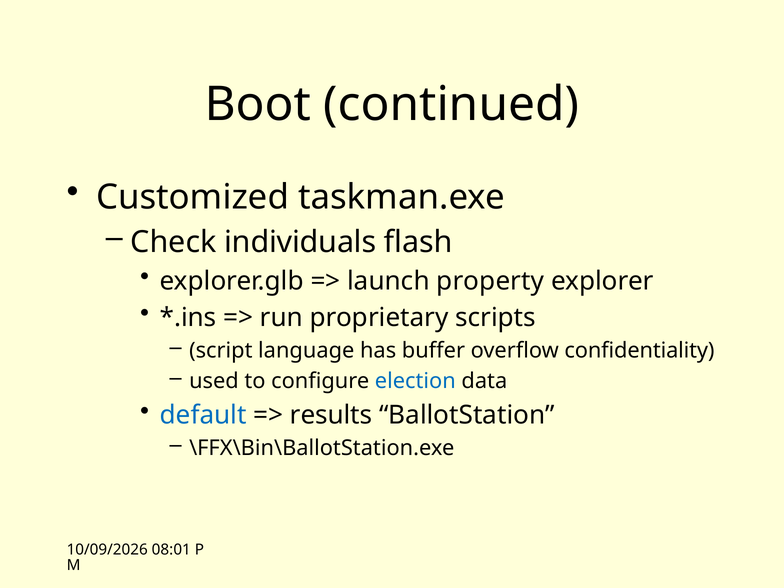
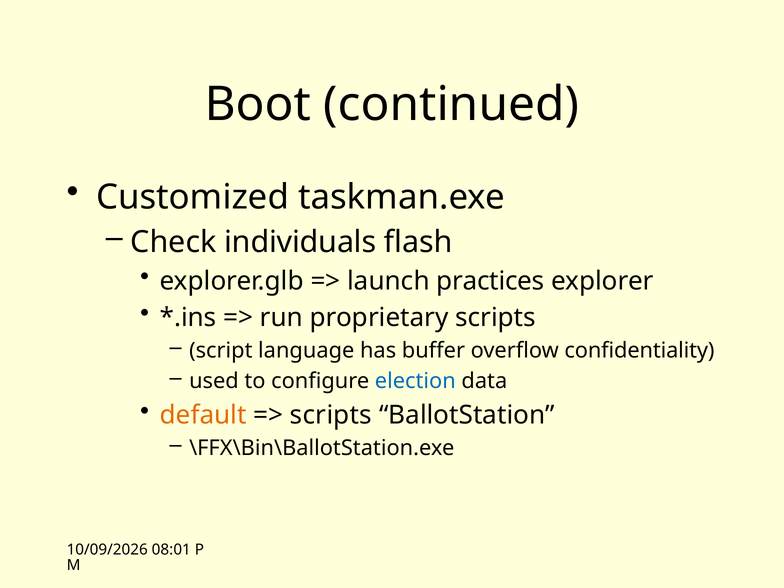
property: property -> practices (490, 281)
default colour: blue -> orange (203, 415)
results: results -> scripts (331, 415)
